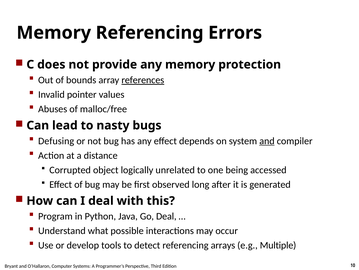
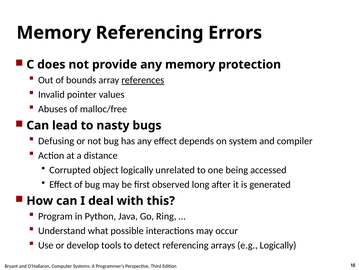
and underline: present -> none (267, 141)
Go Deal: Deal -> Ring (166, 216)
e.g Multiple: Multiple -> Logically (278, 245)
